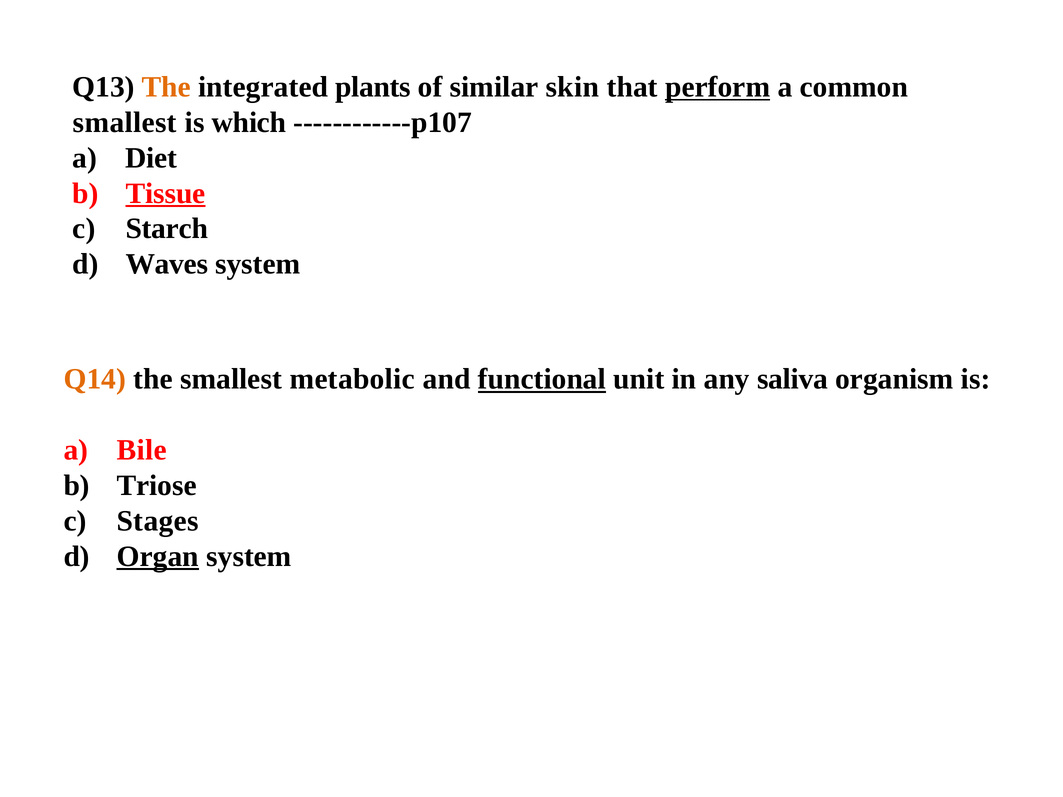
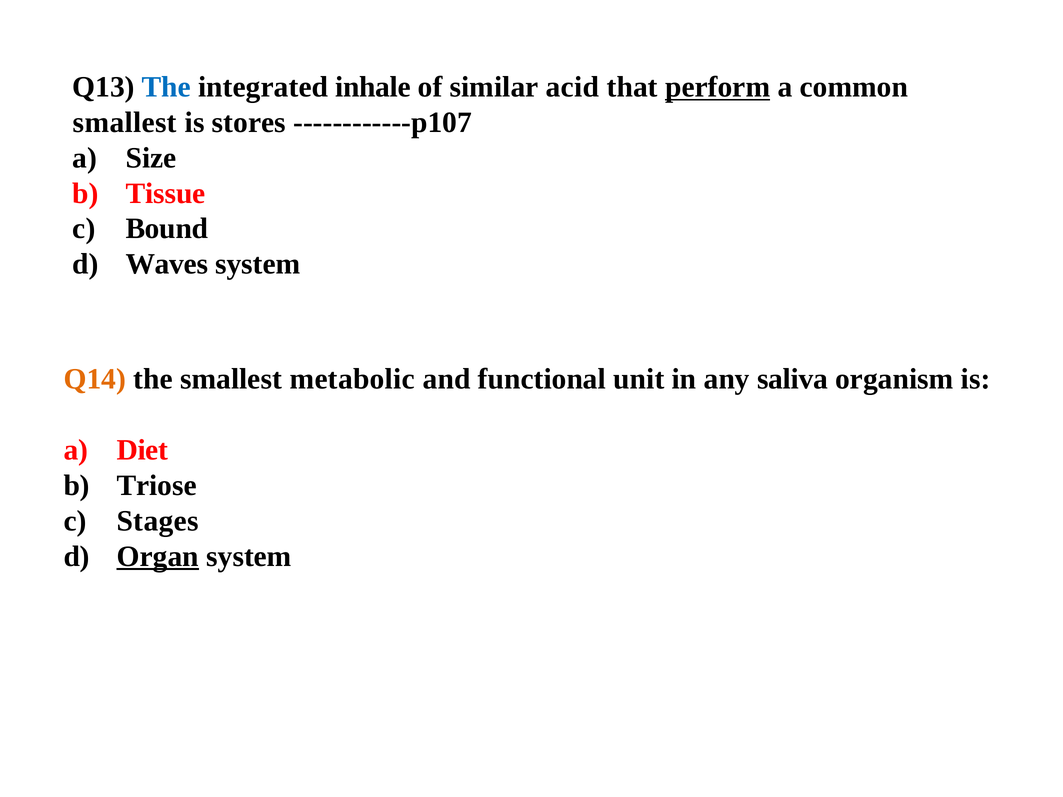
The colour: orange -> blue (166, 87)
plants: plants -> inhale (373, 87)
skin: skin -> acid (572, 87)
which: which -> stores (249, 122)
Diet: Diet -> Size (151, 158)
Tissue underline: present -> none (166, 193)
Starch: Starch -> Bound (167, 229)
functional underline: present -> none (542, 379)
Bile: Bile -> Diet (142, 450)
